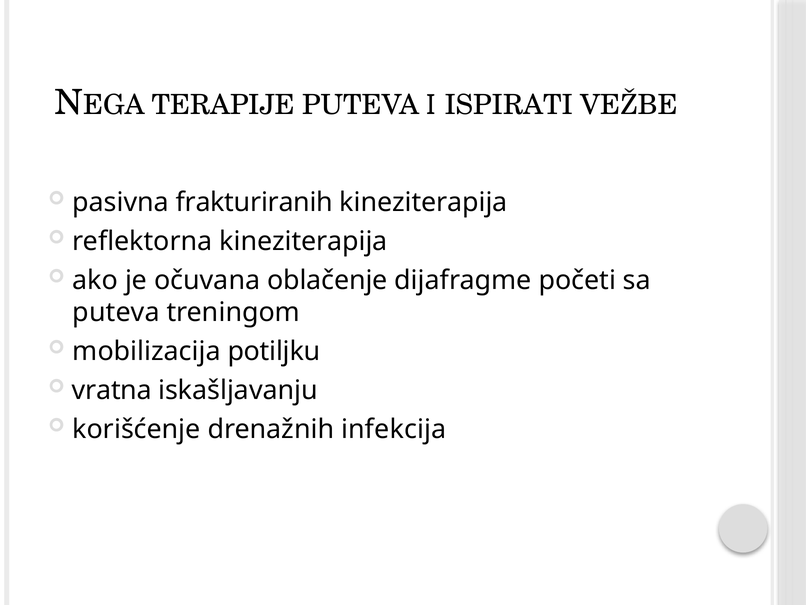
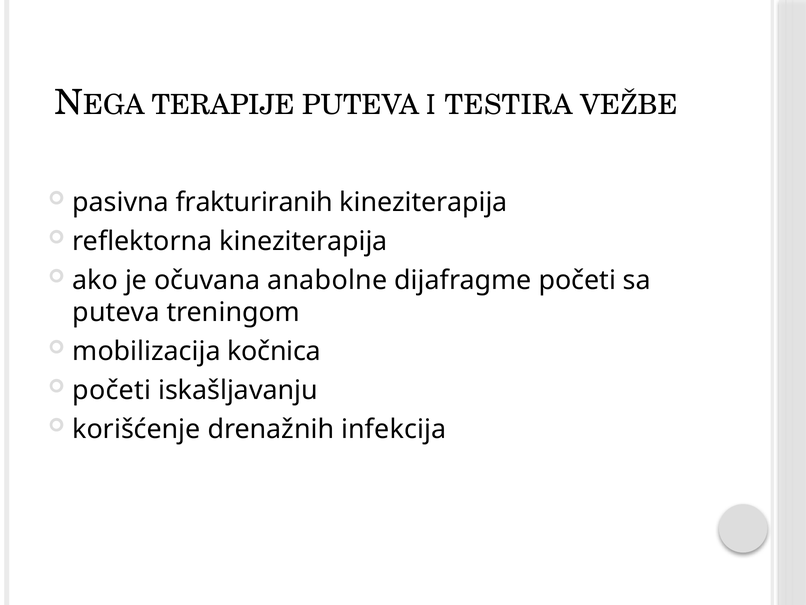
ISPIRATI: ISPIRATI -> TESTIRA (509, 105)
oblačenje: oblačenje -> anabolne (327, 280)
potiljku: potiljku -> kočnica (274, 351)
vratna: vratna -> početi (112, 390)
